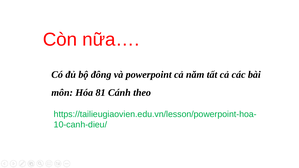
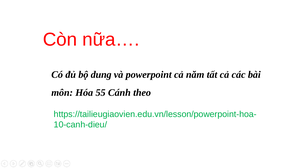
đông: đông -> dung (101, 75)
81: 81 -> 55 (101, 93)
